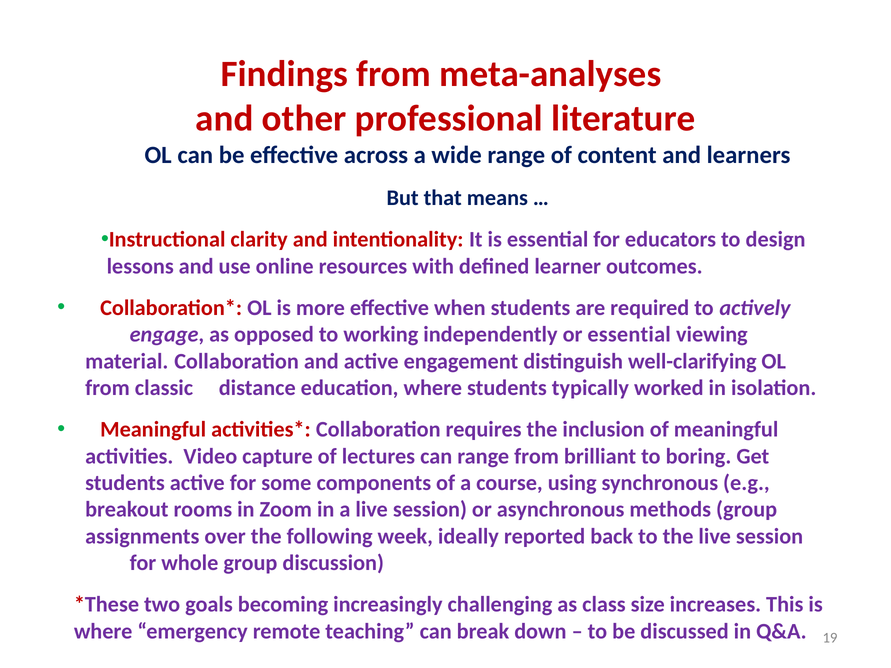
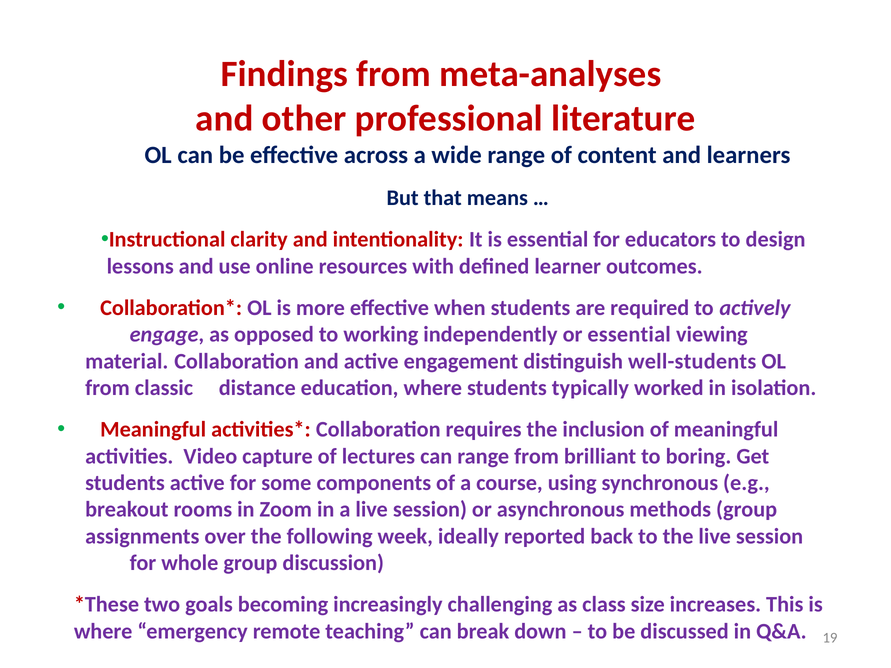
well-clarifying: well-clarifying -> well-students (692, 361)
